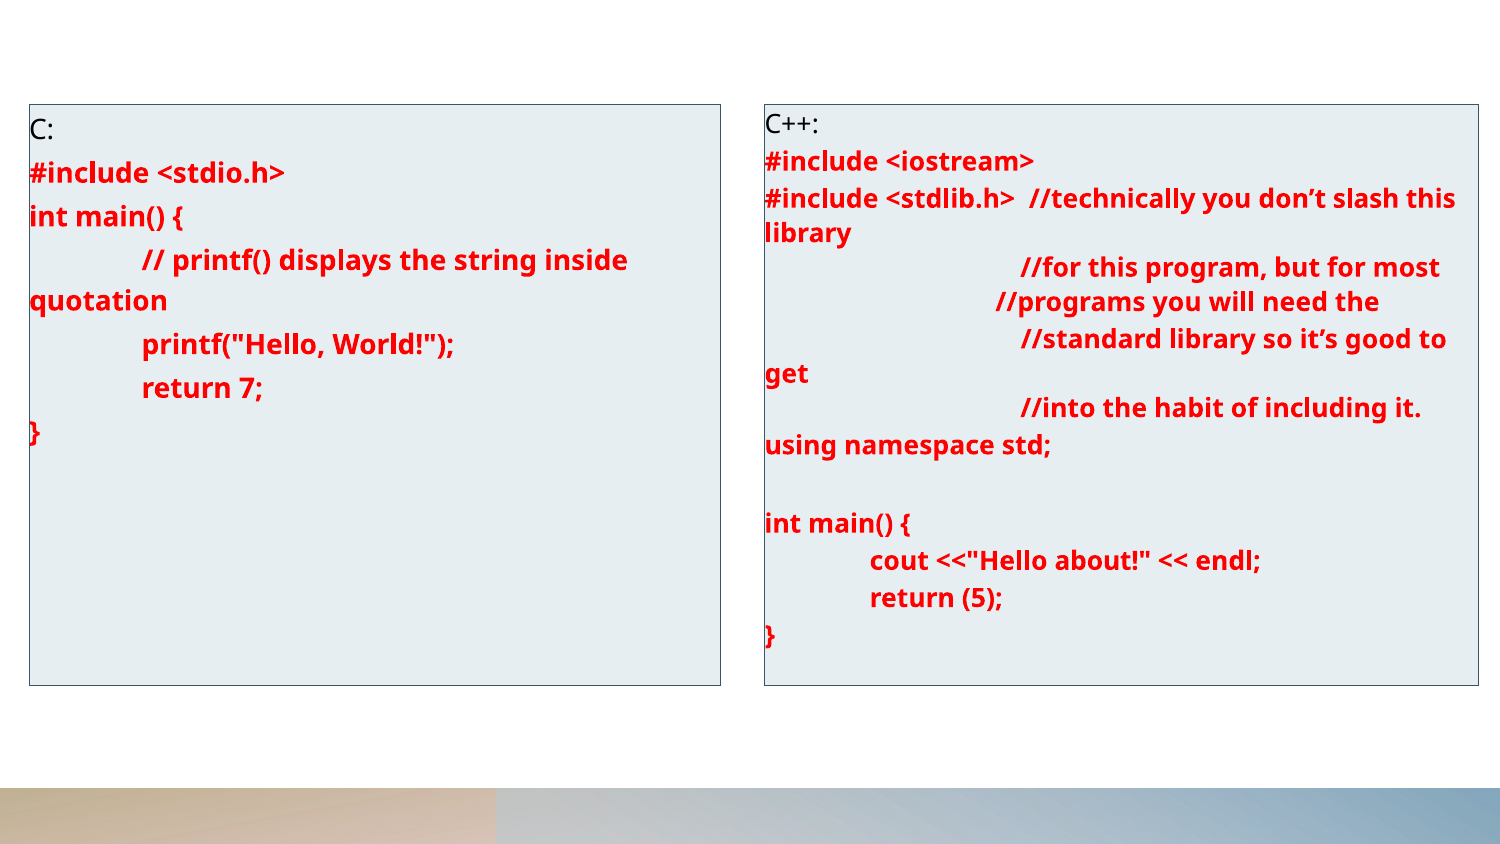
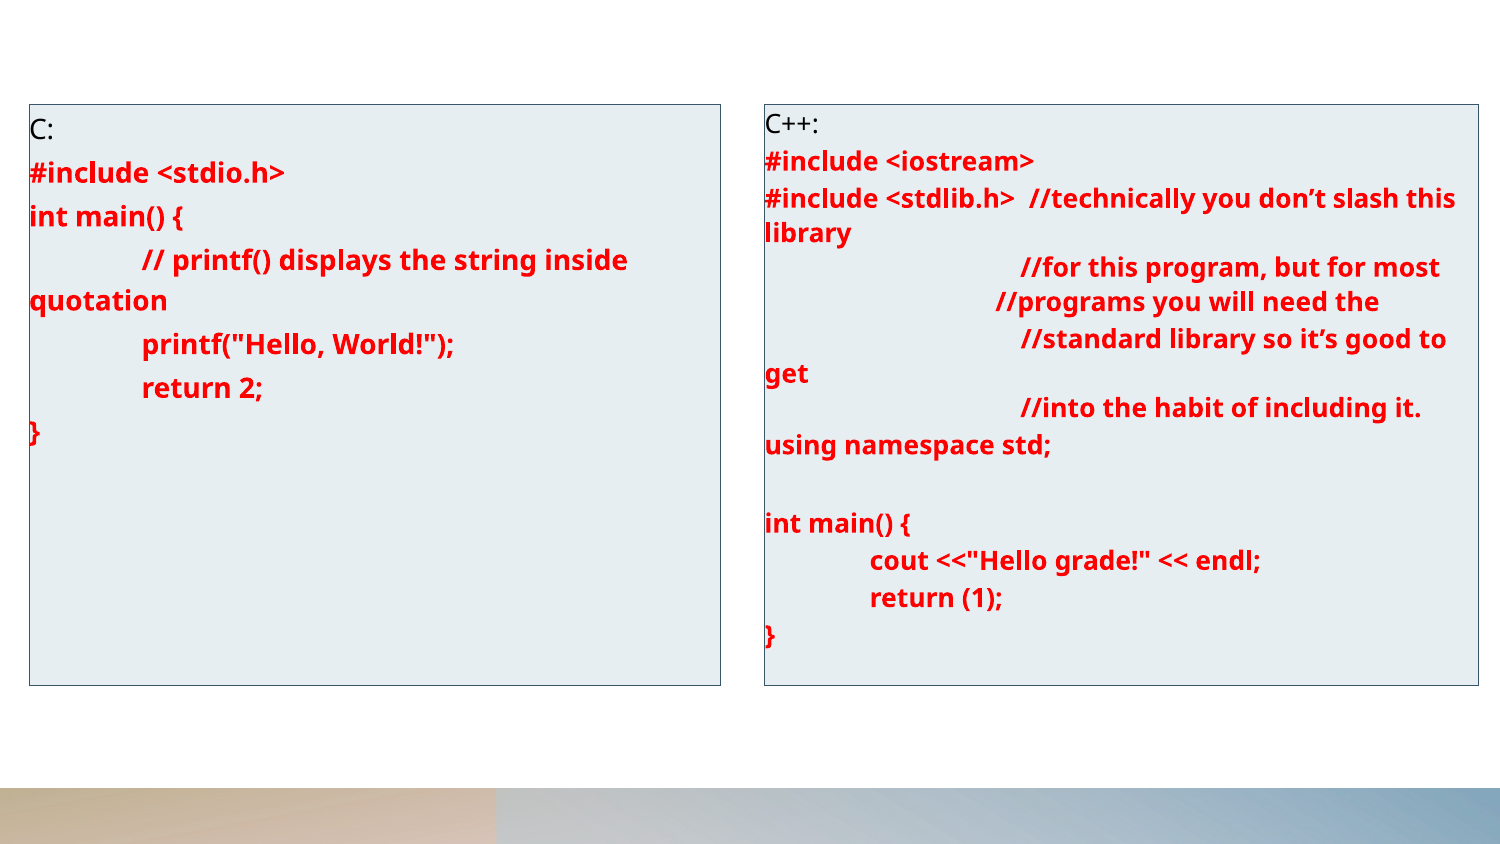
7: 7 -> 2 (251, 388)
about: about -> grade (1103, 561)
5: 5 -> 1 (982, 598)
